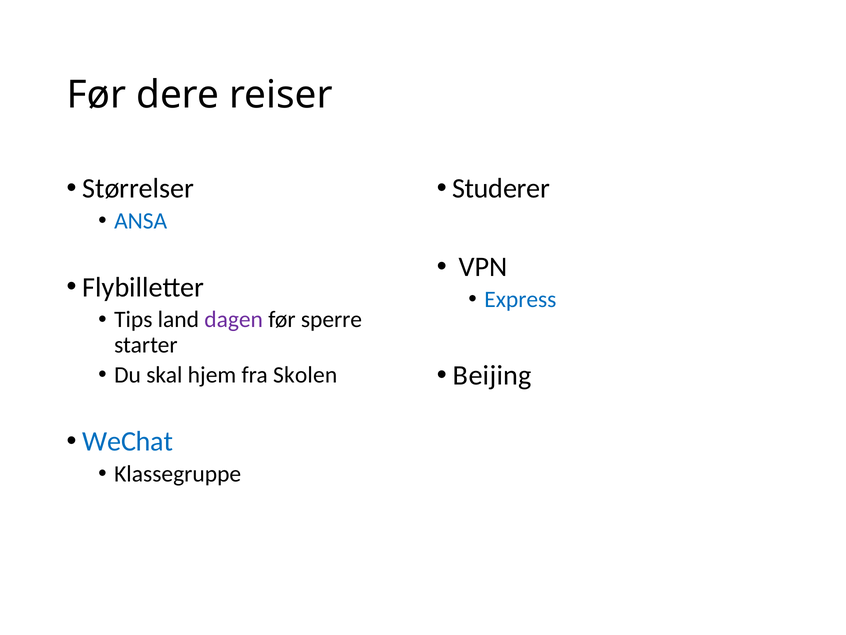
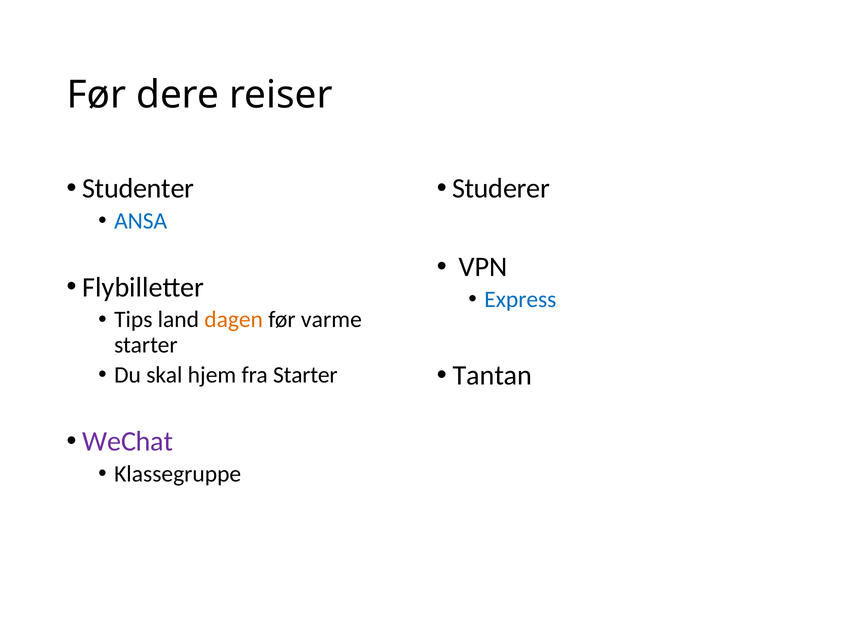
Størrelser: Størrelser -> Studenter (138, 188)
dagen colour: purple -> orange (234, 319)
sperre: sperre -> varme (331, 319)
Beijing: Beijing -> Tantan (492, 375)
fra Skolen: Skolen -> Starter (305, 375)
WeChat colour: blue -> purple (128, 441)
